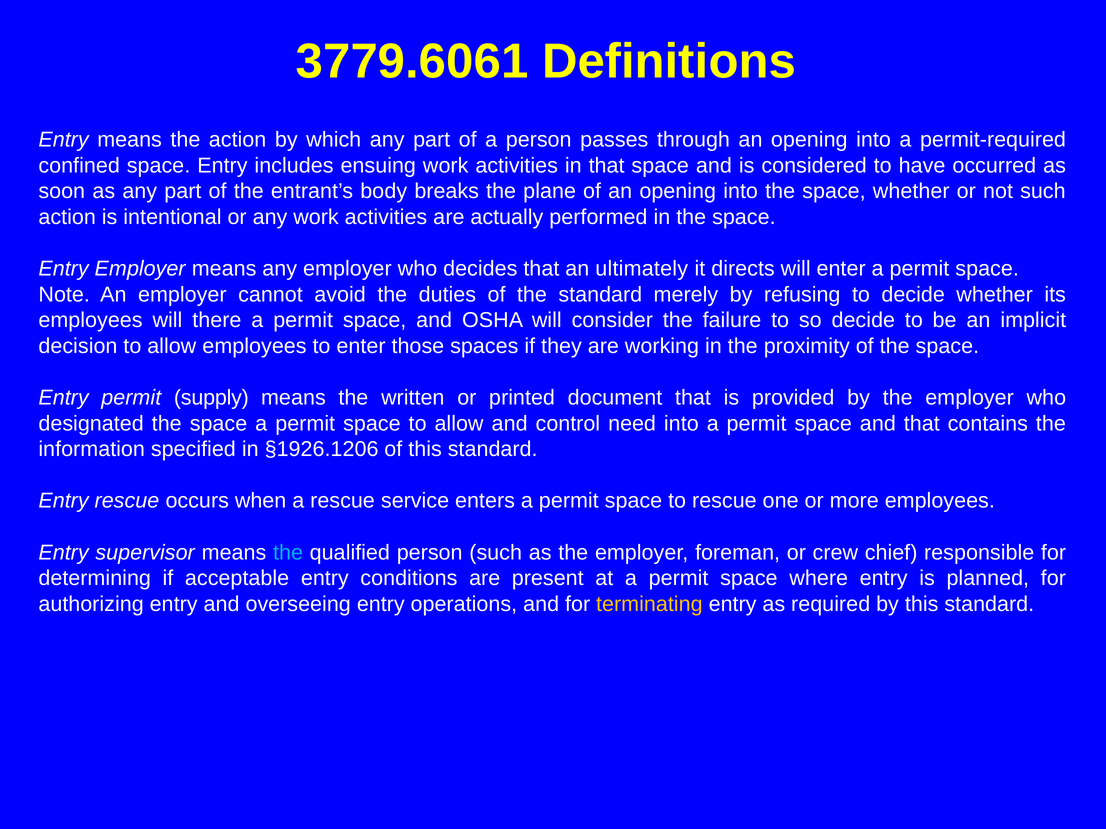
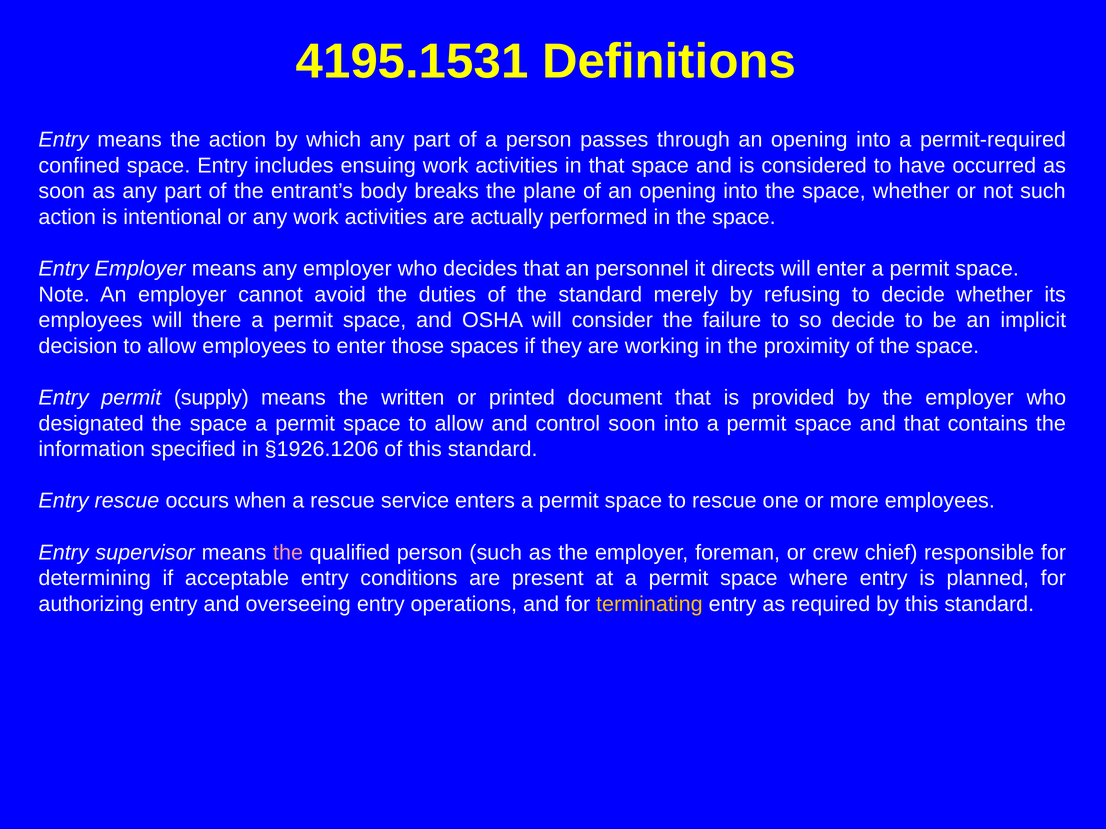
3779.6061: 3779.6061 -> 4195.1531 (412, 61)
ultimately: ultimately -> personnel (642, 269)
control need: need -> soon (632, 424)
the colour: light blue -> pink (288, 553)
